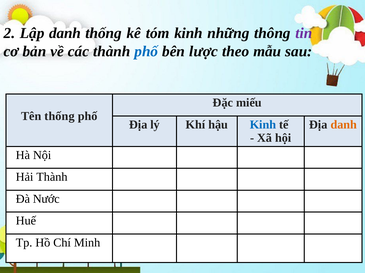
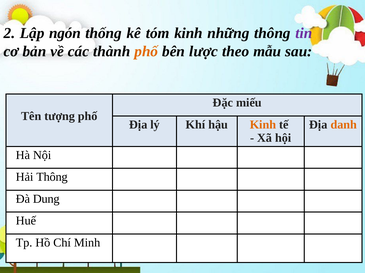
Lập danh: danh -> ngón (65, 33)
phố colour: blue -> orange (146, 52)
Tên thống: thống -> tượng (60, 116)
Kinh colour: blue -> orange (263, 125)
Hải Thành: Thành -> Thông (52, 177)
Nước: Nước -> Dung (46, 199)
